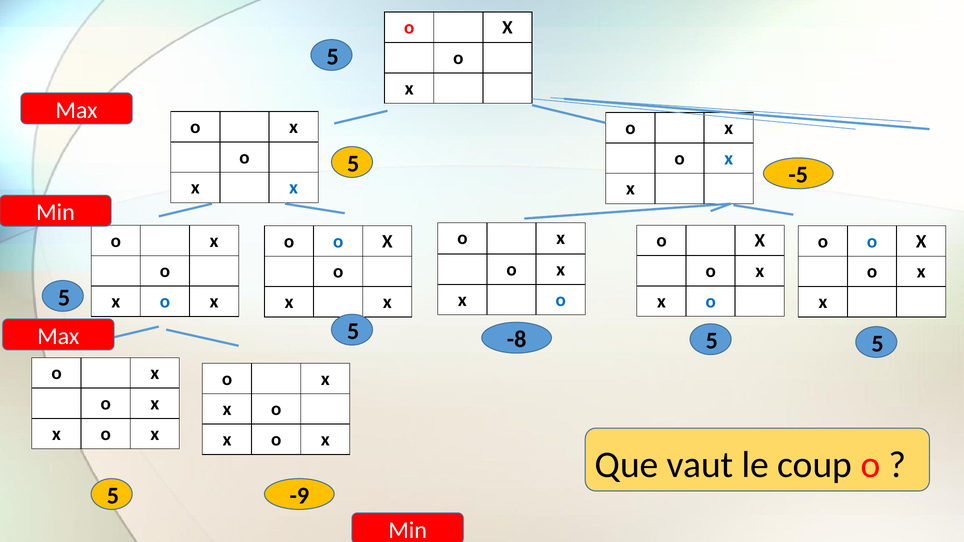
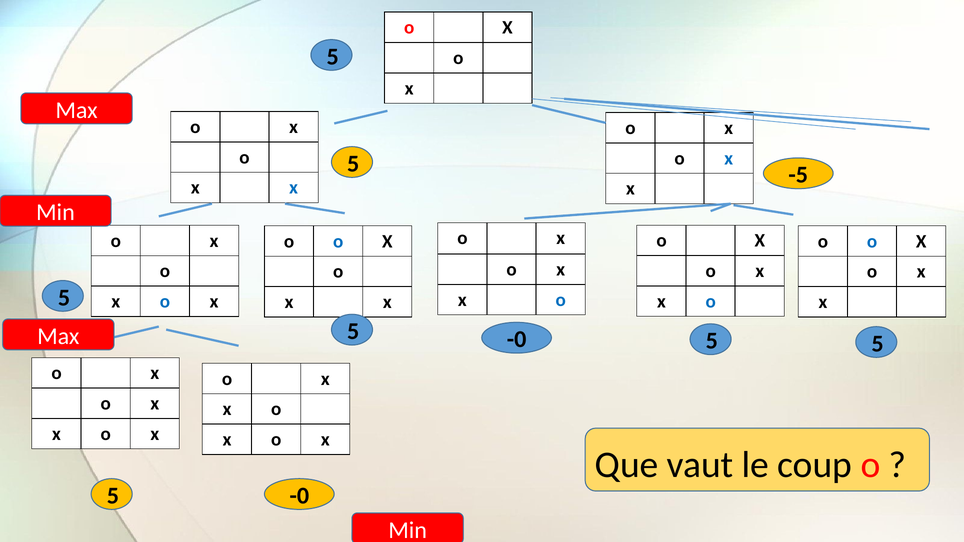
-8: -8 -> -0 (517, 340)
-9: -9 -> -0 (299, 496)
